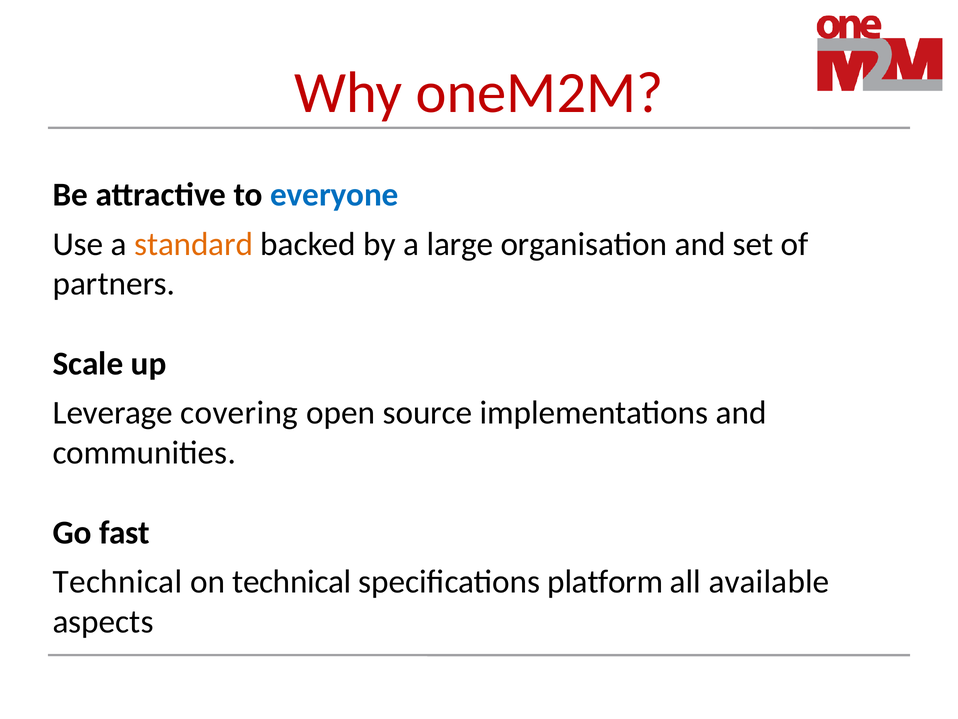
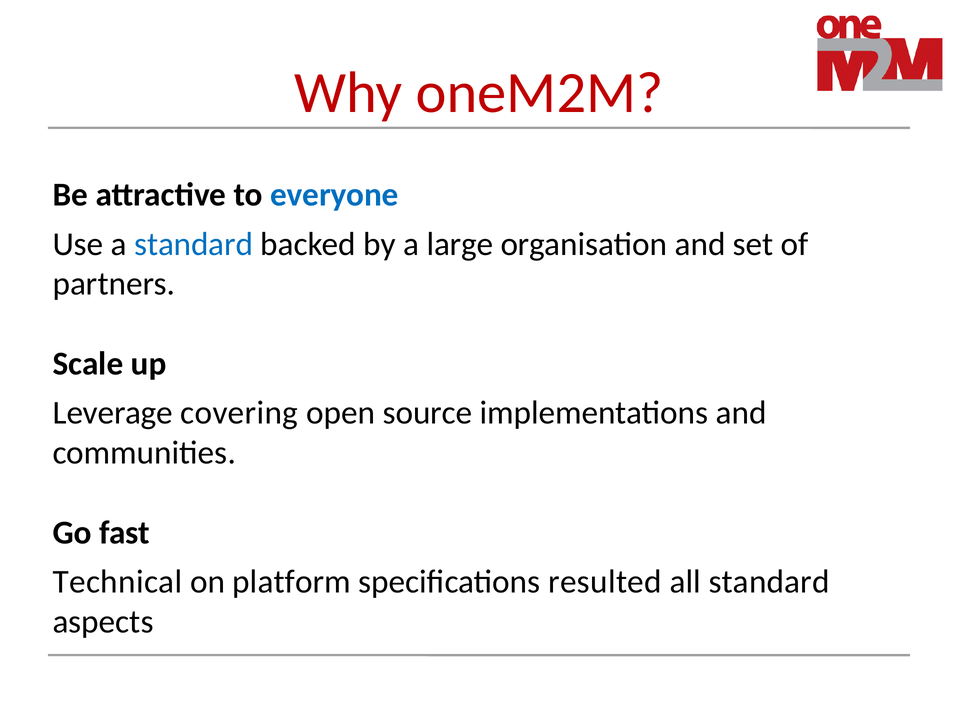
standard colour: orange -> blue (194, 244)
on technical: technical -> platform (292, 581)
platform: platform -> resulted (605, 581)
all available: available -> standard (769, 581)
